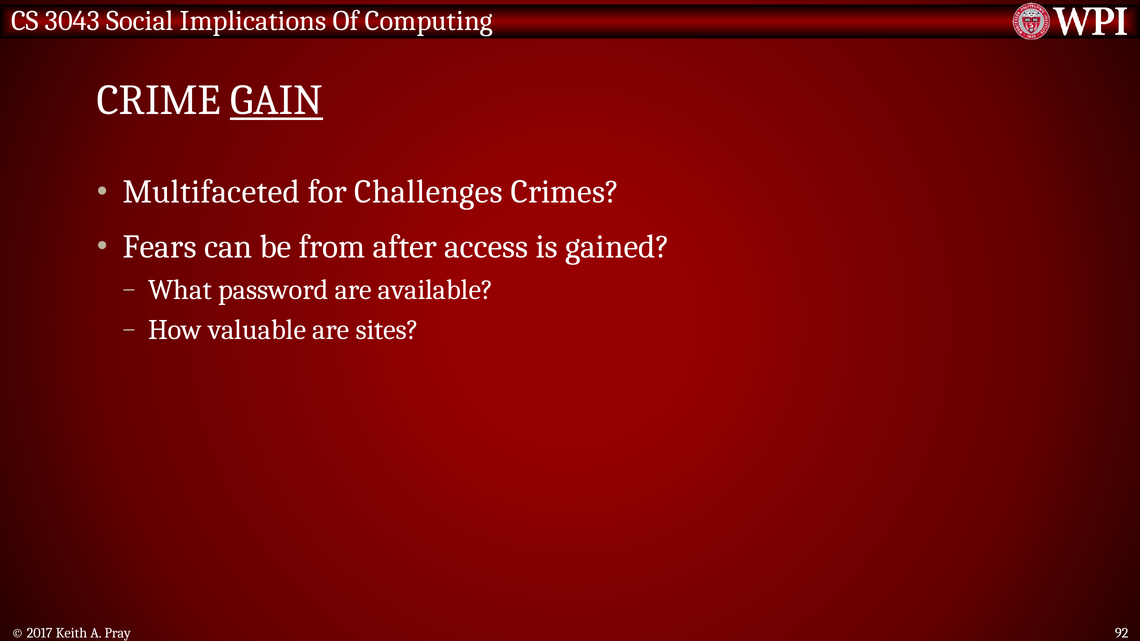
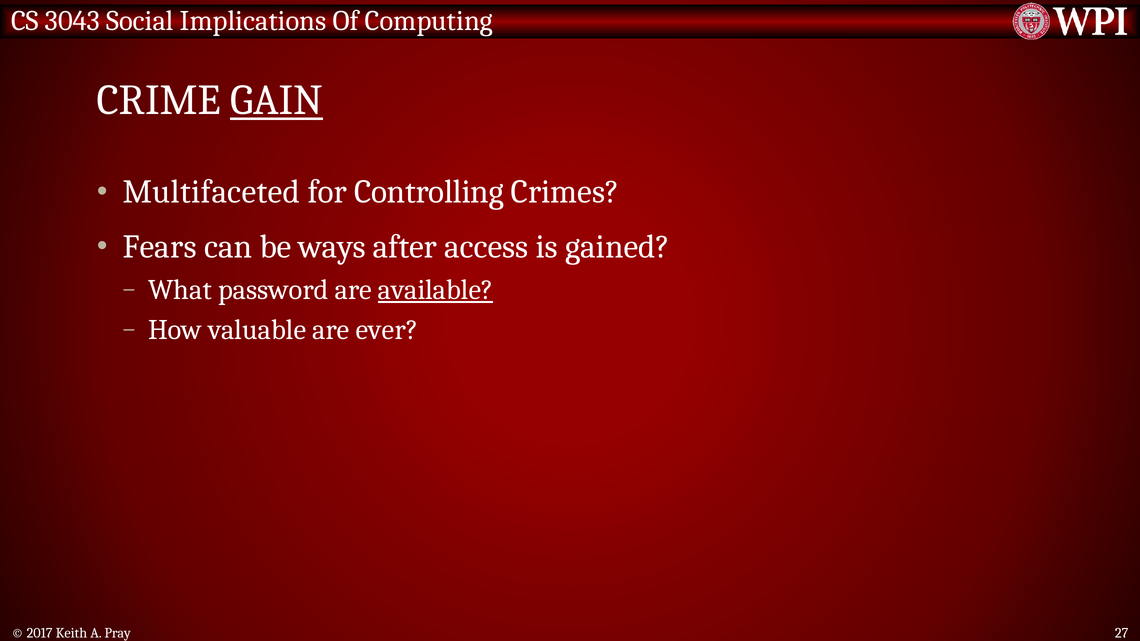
Challenges: Challenges -> Controlling (429, 192)
from: from -> ways (332, 247)
available underline: none -> present (435, 290)
sites: sites -> ever (387, 330)
92: 92 -> 27 (1122, 633)
